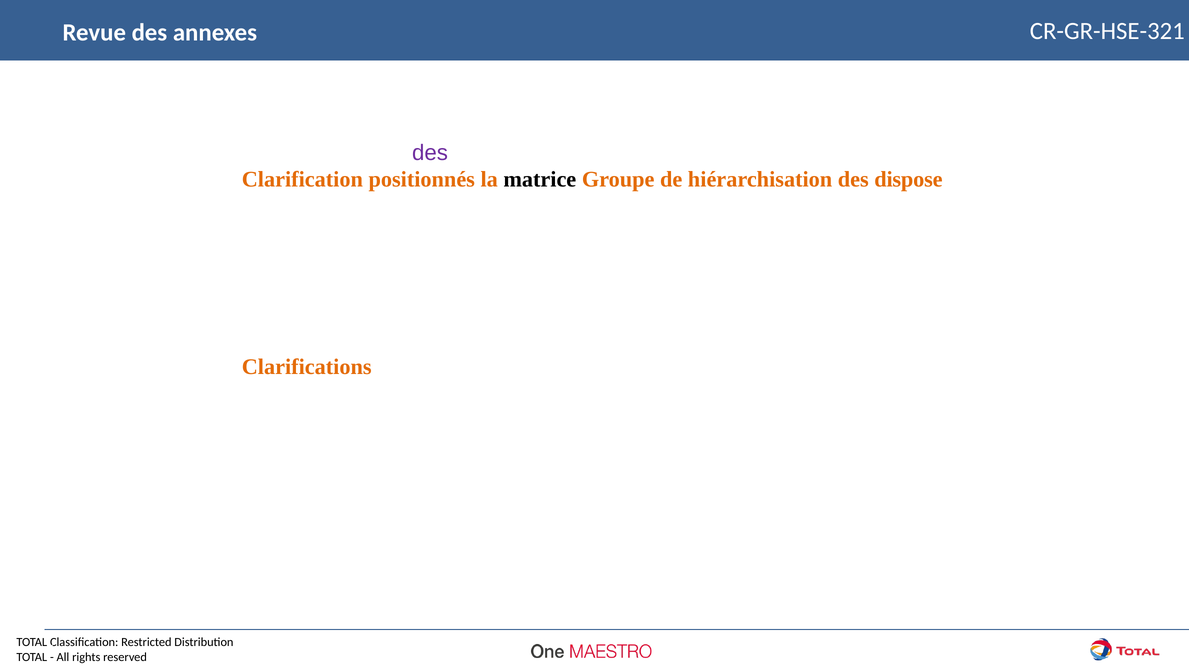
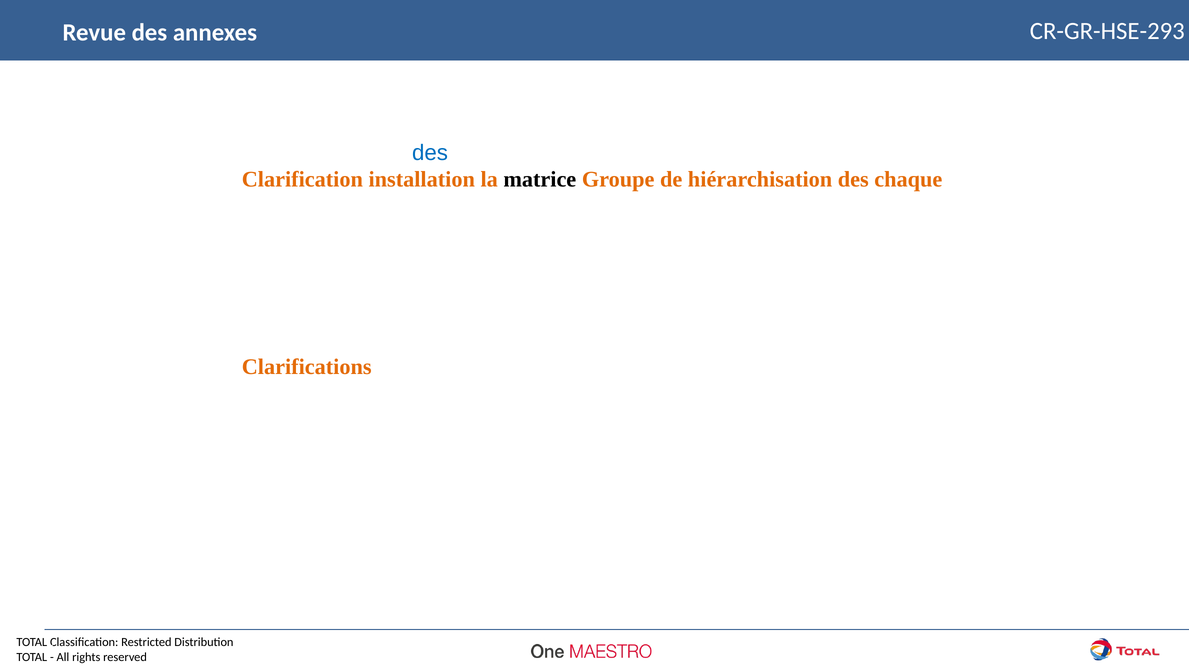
CR-GR-HSE-321: CR-GR-HSE-321 -> CR-GR-HSE-293 (1107, 31)
des colour: purple -> blue (430, 153)
Clarification positionnés: positionnés -> installation (422, 180)
dispose: dispose -> chaque (908, 180)
